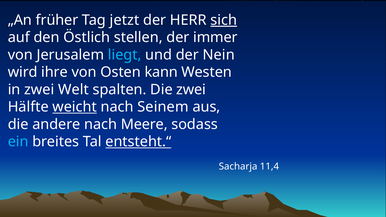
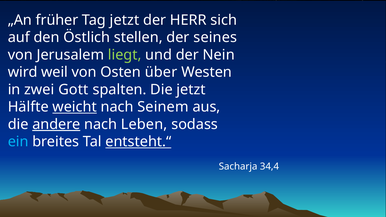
sich underline: present -> none (224, 20)
immer: immer -> seines (215, 37)
liegt colour: light blue -> light green (125, 55)
ihre: ihre -> weil (55, 72)
kann: kann -> über (161, 72)
Welt: Welt -> Gott (73, 90)
Die zwei: zwei -> jetzt (191, 90)
andere underline: none -> present (56, 124)
Meere: Meere -> Leben (144, 124)
11,4: 11,4 -> 34,4 (269, 167)
